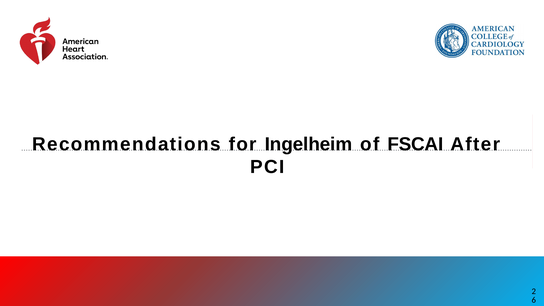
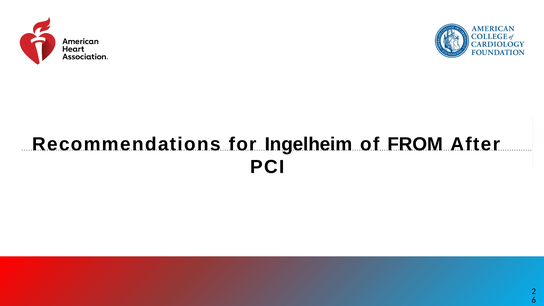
FSCAI: FSCAI -> FROM (415, 144)
